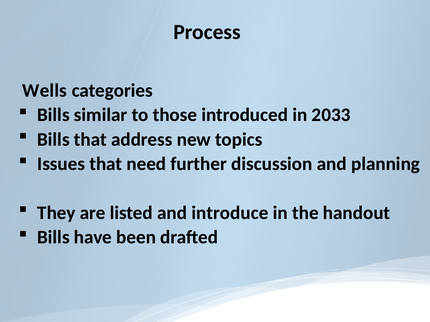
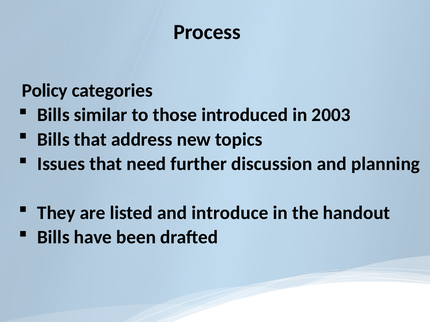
Wells: Wells -> Policy (45, 91)
2033: 2033 -> 2003 (331, 115)
